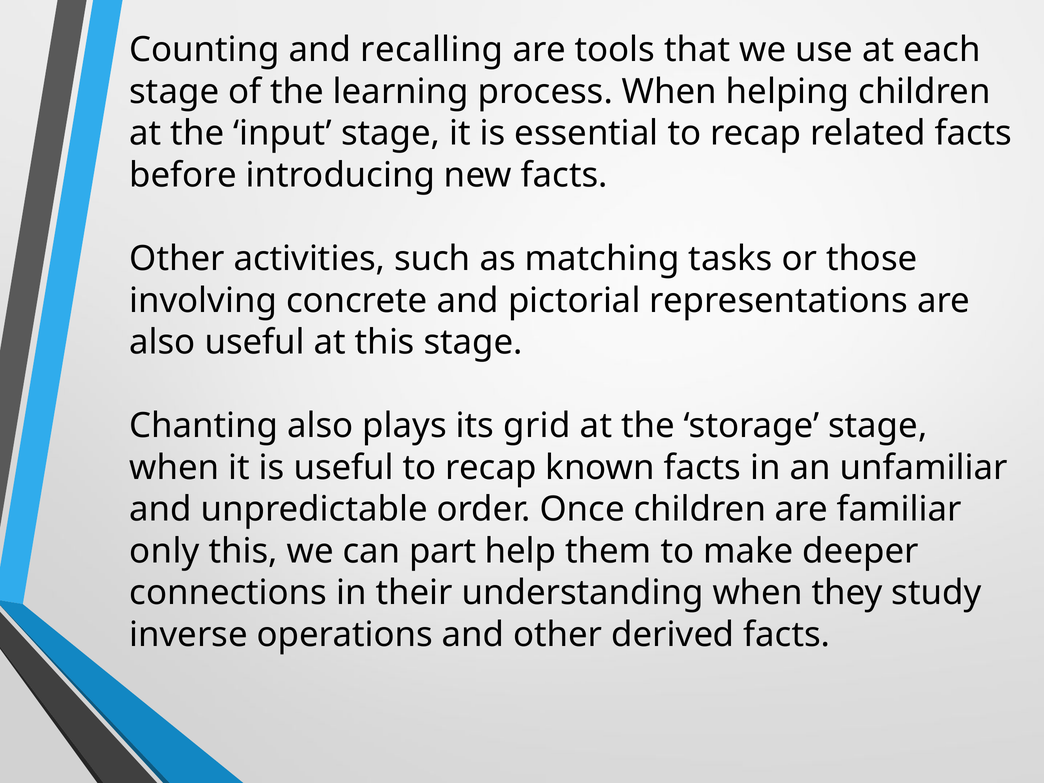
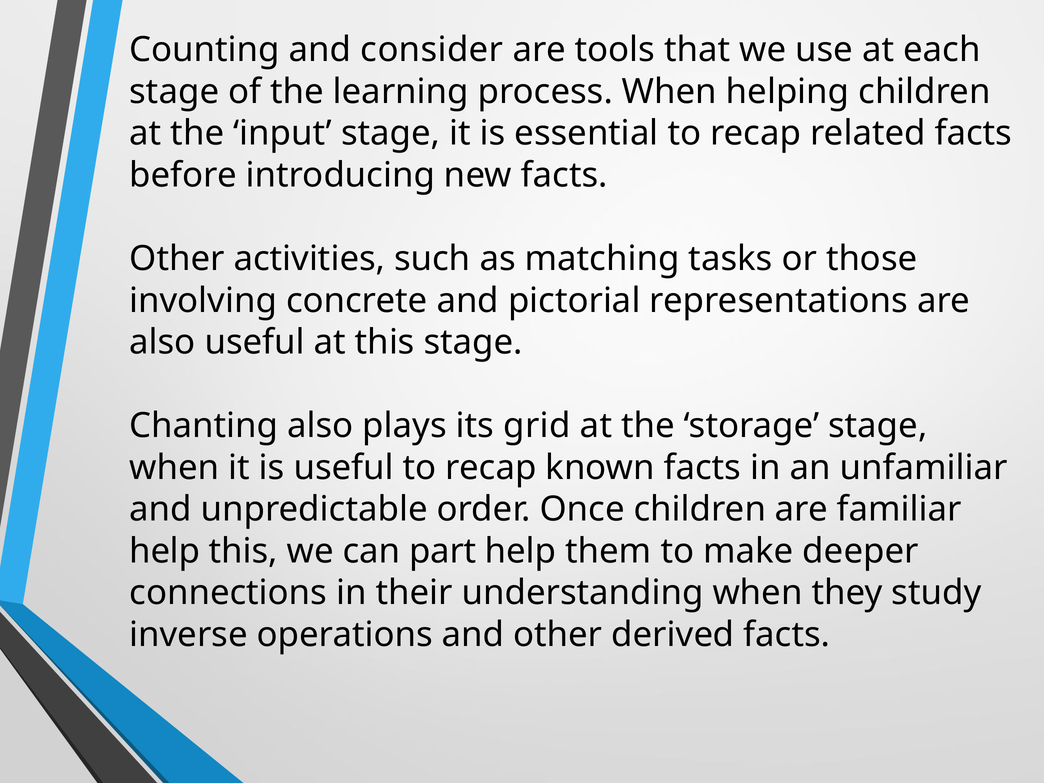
recalling: recalling -> consider (432, 50)
only: only -> help (165, 551)
